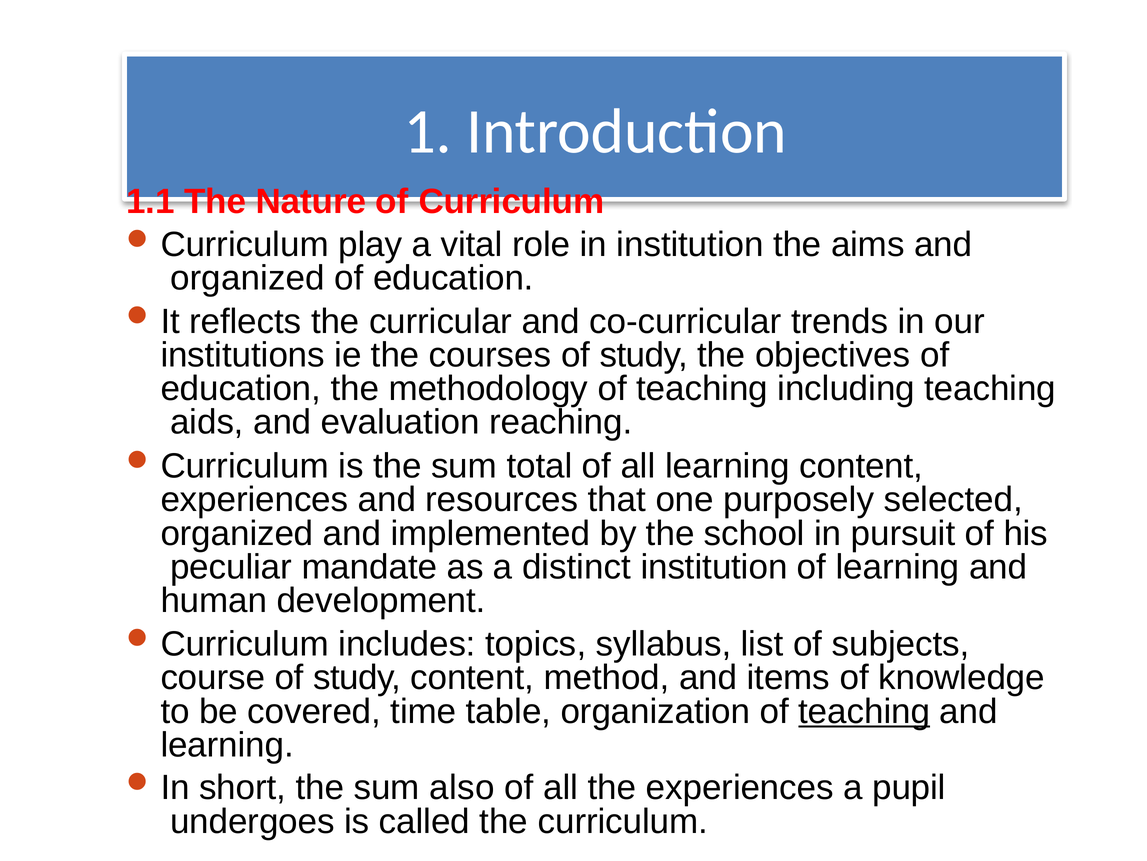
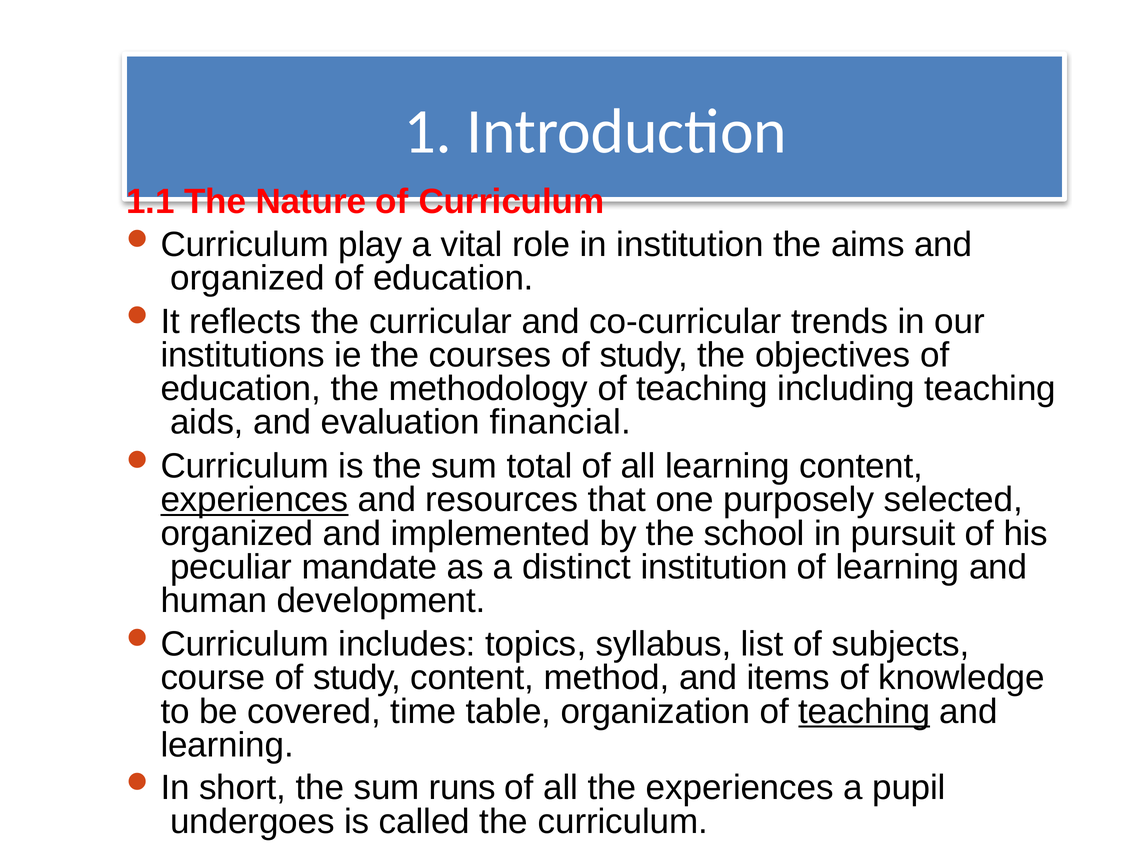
reaching: reaching -> financial (560, 422)
experiences underline: none -> present (254, 499)
also: also -> runs (462, 787)
